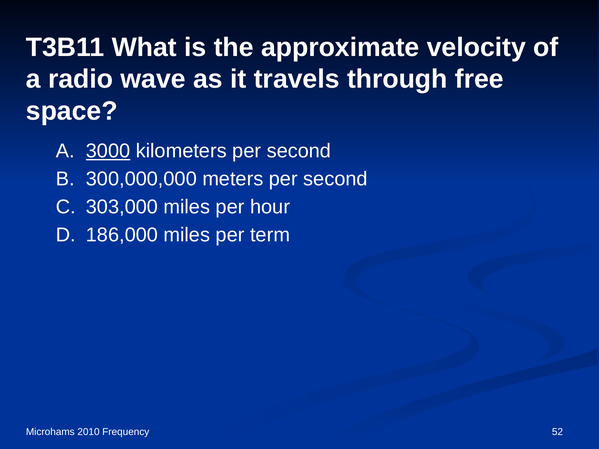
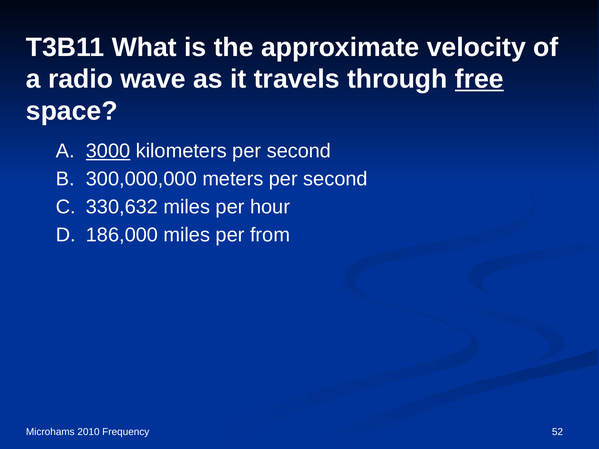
free underline: none -> present (479, 79)
303,000: 303,000 -> 330,632 (122, 207)
term: term -> from (270, 235)
